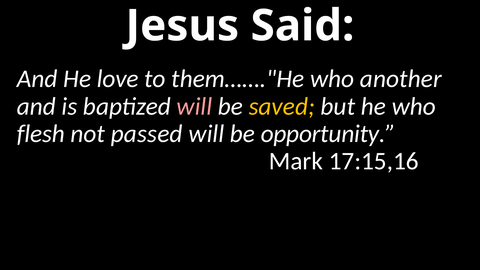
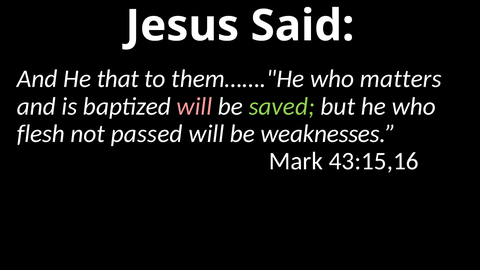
love: love -> that (118, 79)
another: another -> matters (401, 79)
saved colour: yellow -> light green (282, 106)
opportunity: opportunity -> weaknesses (328, 134)
17:15,16: 17:15,16 -> 43:15,16 (374, 161)
